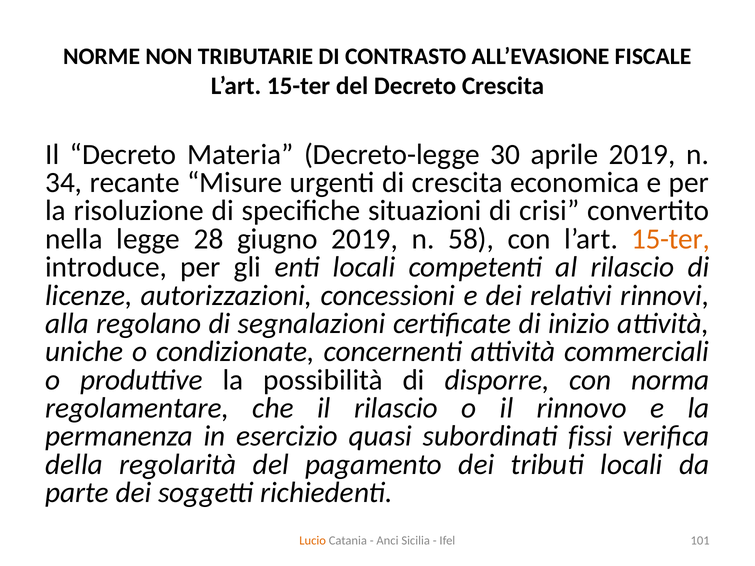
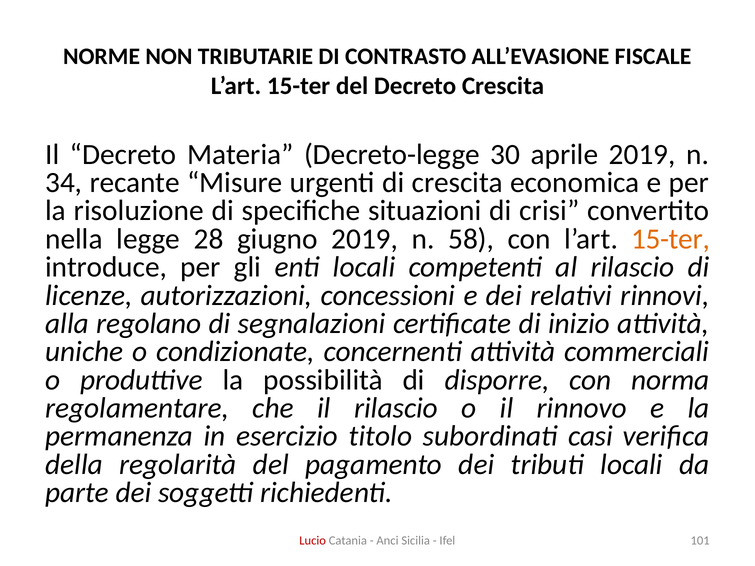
quasi: quasi -> titolo (380, 437)
fissi: fissi -> casi (590, 437)
Lucio colour: orange -> red (313, 541)
